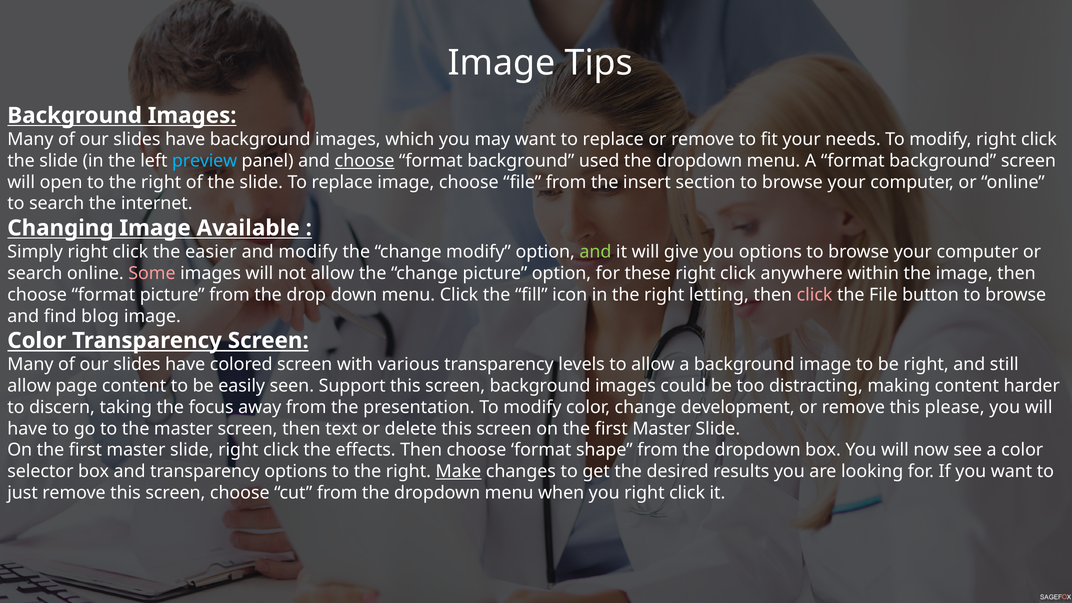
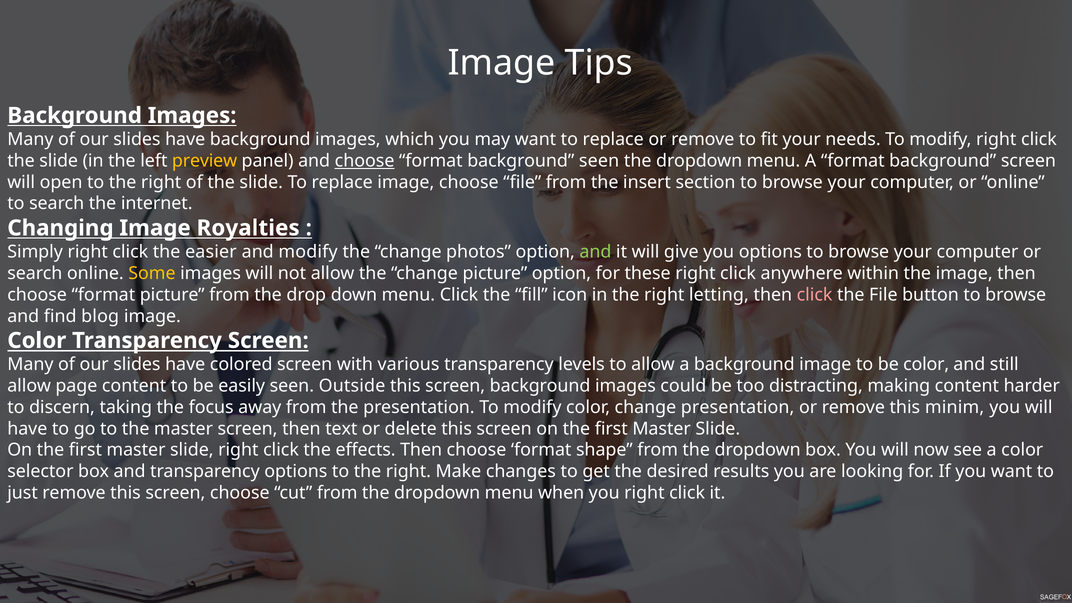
preview colour: light blue -> yellow (205, 161)
background used: used -> seen (599, 161)
Available: Available -> Royalties (248, 228)
change modify: modify -> photos (479, 252)
Some colour: pink -> yellow (152, 273)
be right: right -> color (926, 364)
Support: Support -> Outside (352, 386)
change development: development -> presentation (738, 407)
please: please -> minim (955, 407)
Make underline: present -> none (458, 472)
